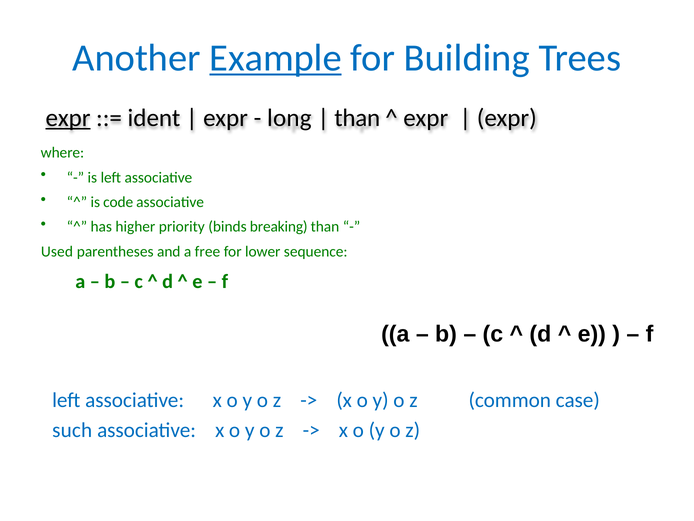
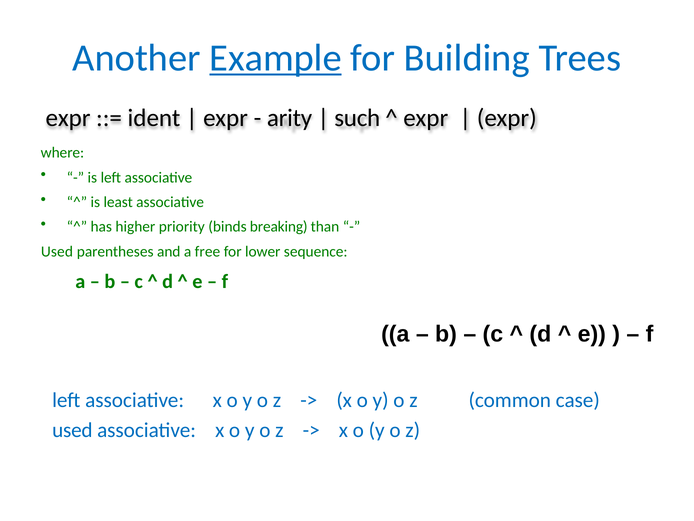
expr underline: present -> none (68, 118)
long: long -> arity (290, 118)
than: than -> such (357, 118)
code: code -> least (118, 202)
such: such -> used (72, 430)
